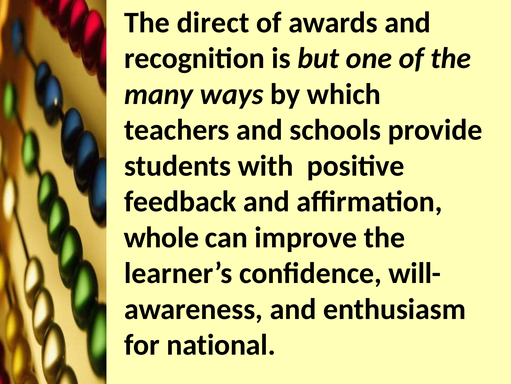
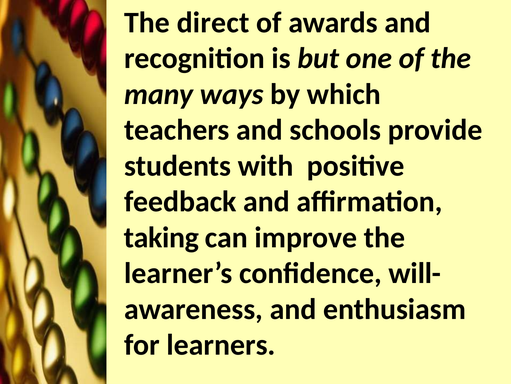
whole: whole -> taking (161, 237)
national: national -> learners (221, 344)
